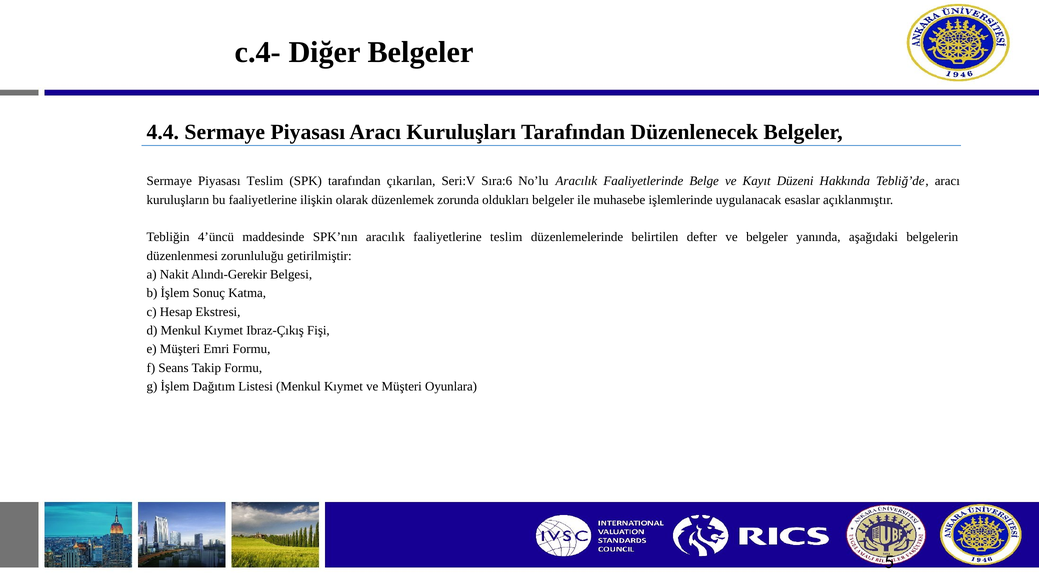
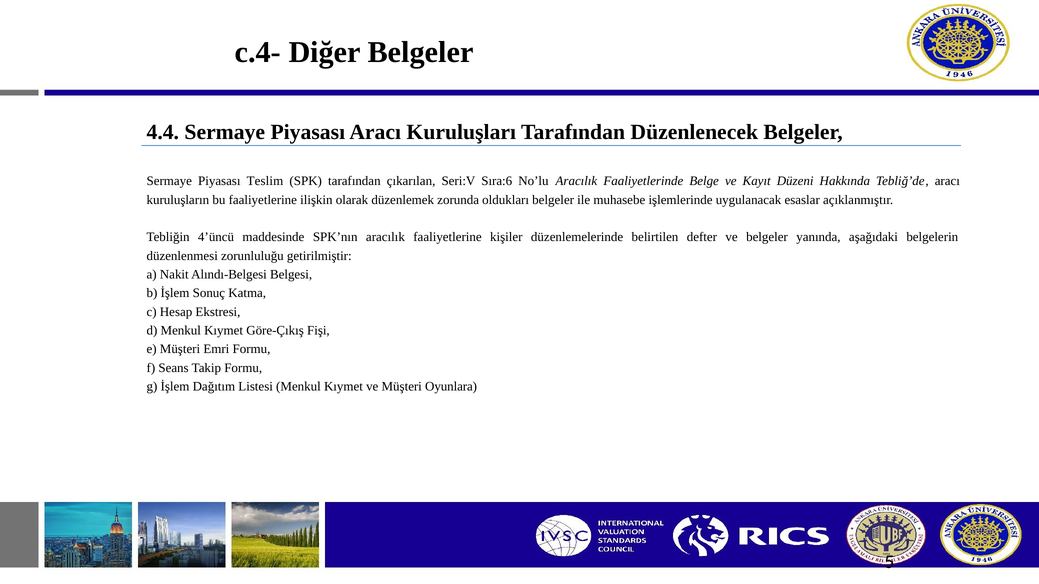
faaliyetlerine teslim: teslim -> kişiler (506, 237)
Alındı-Gerekir: Alındı-Gerekir -> Alındı-Belgesi (229, 275)
Ibraz-Çıkış: Ibraz-Çıkış -> Göre-Çıkış (275, 331)
